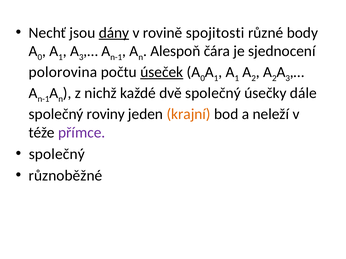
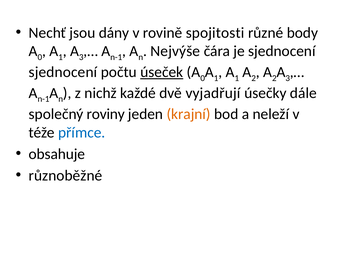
dány underline: present -> none (114, 33)
Alespoň: Alespoň -> Nejvýše (175, 51)
polorovina: polorovina -> sjednocení (63, 72)
dvě společný: společný -> vyjadřují (213, 93)
přímce colour: purple -> blue (82, 133)
společný: společný -> obsahuje (57, 154)
